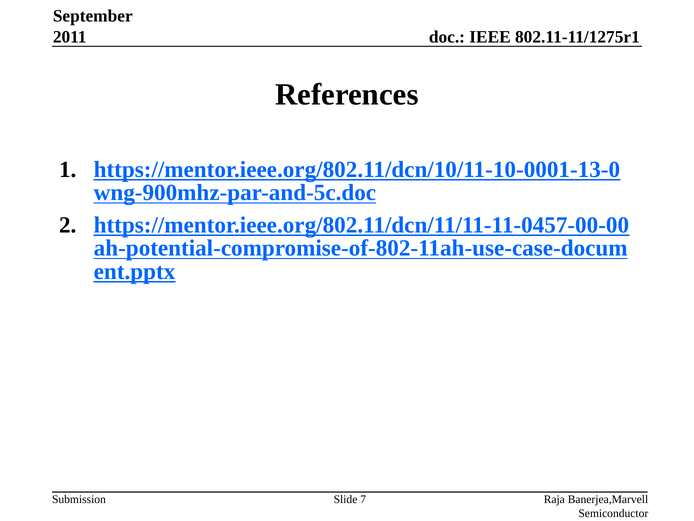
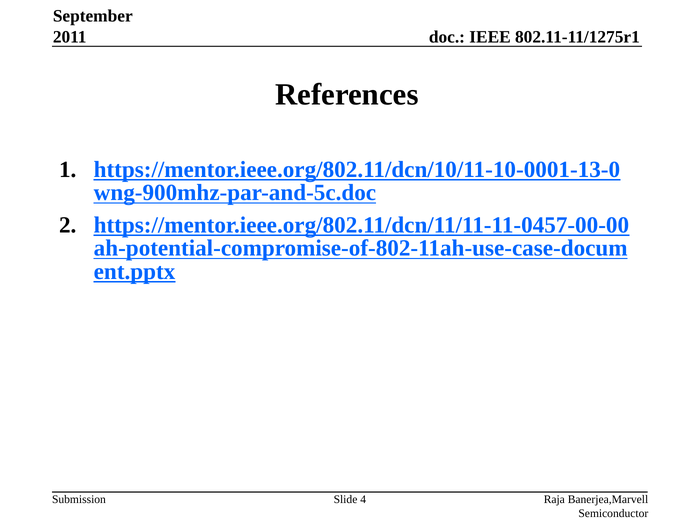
7: 7 -> 4 (363, 499)
